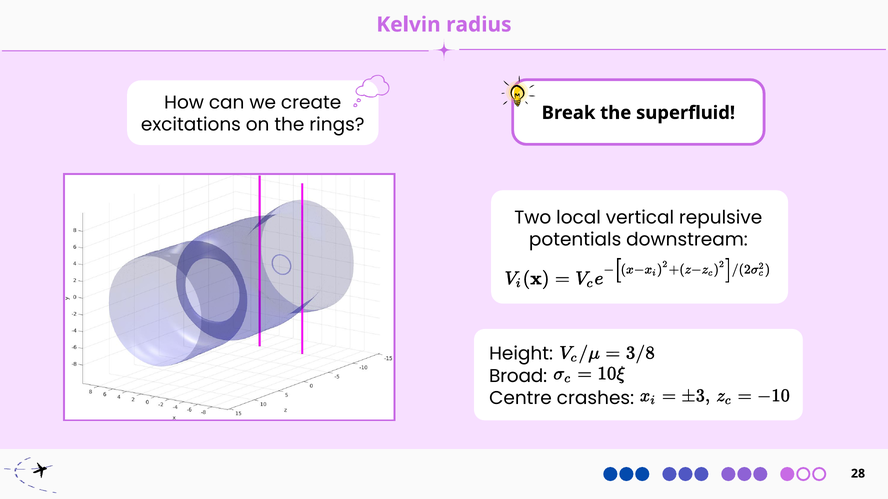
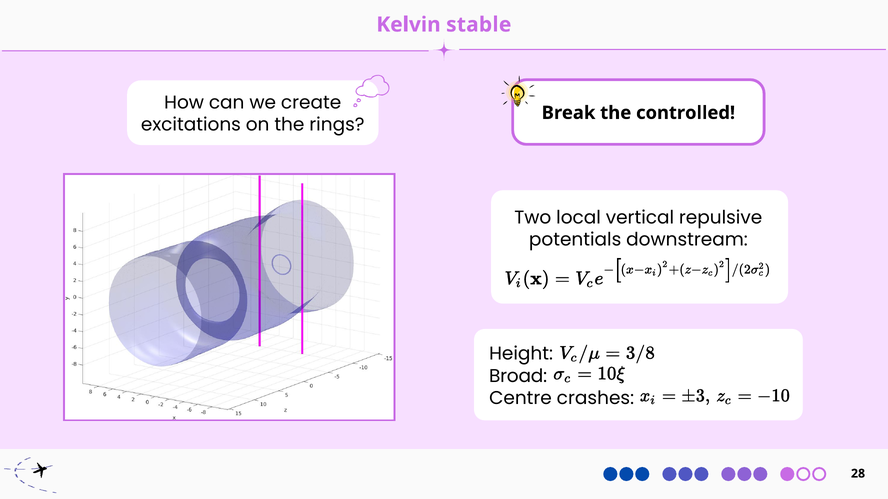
radius: radius -> stable (479, 25)
superfluid: superfluid -> controlled (686, 113)
